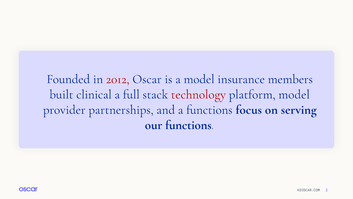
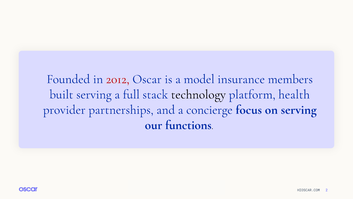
built clinical: clinical -> serving (94, 94)
technology colour: red -> black (198, 94)
platform model: model -> health (294, 94)
a functions: functions -> concierge (209, 109)
